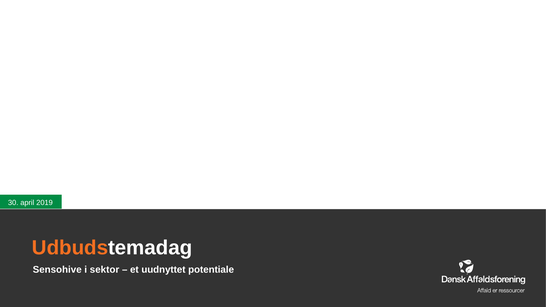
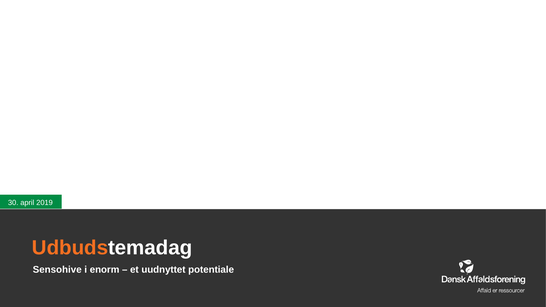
sektor: sektor -> enorm (105, 270)
